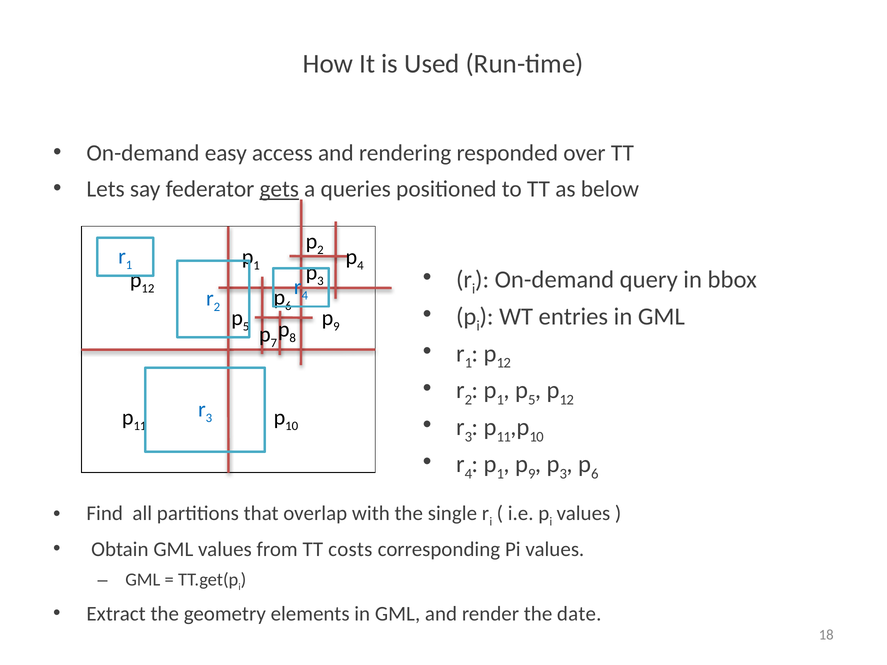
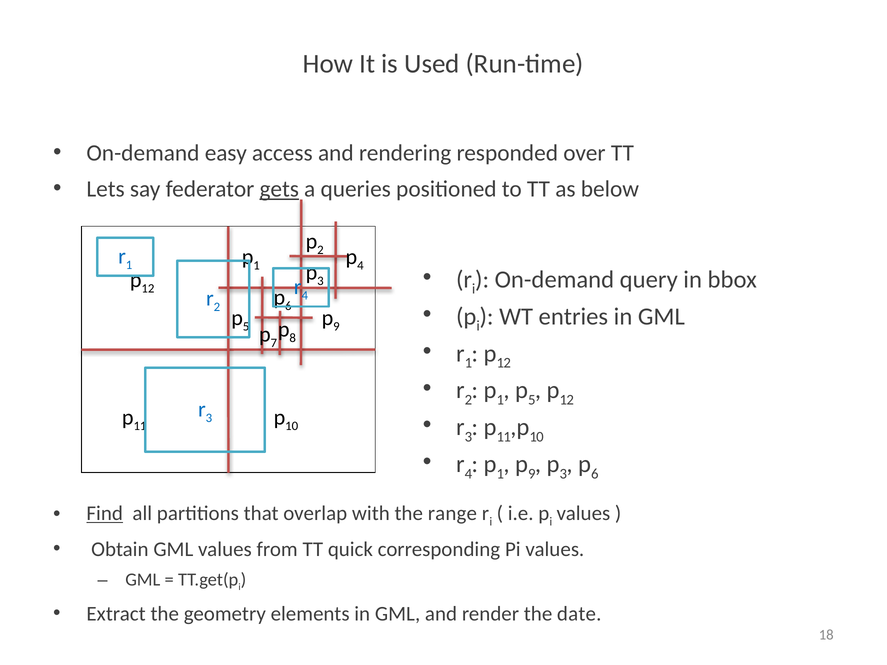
Find underline: none -> present (105, 514)
single: single -> range (452, 514)
costs: costs -> quick (350, 550)
